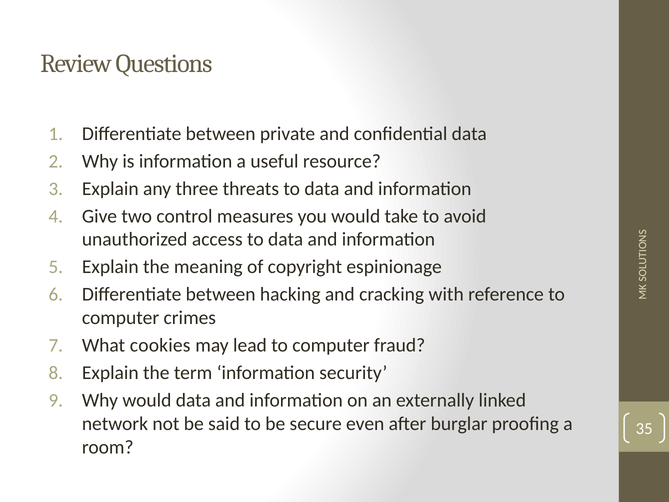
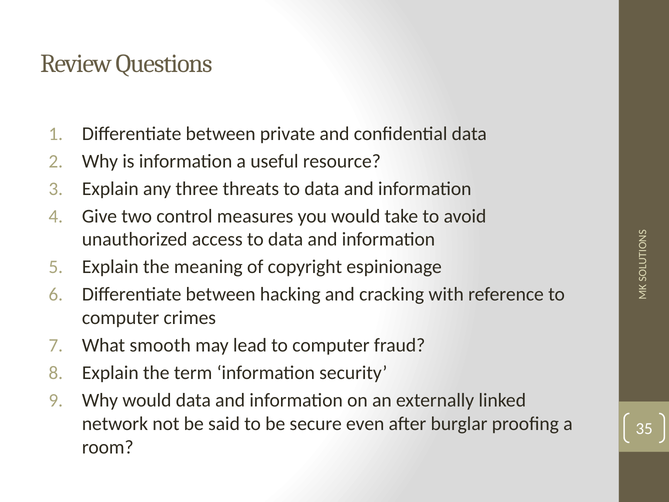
cookies: cookies -> smooth (160, 345)
